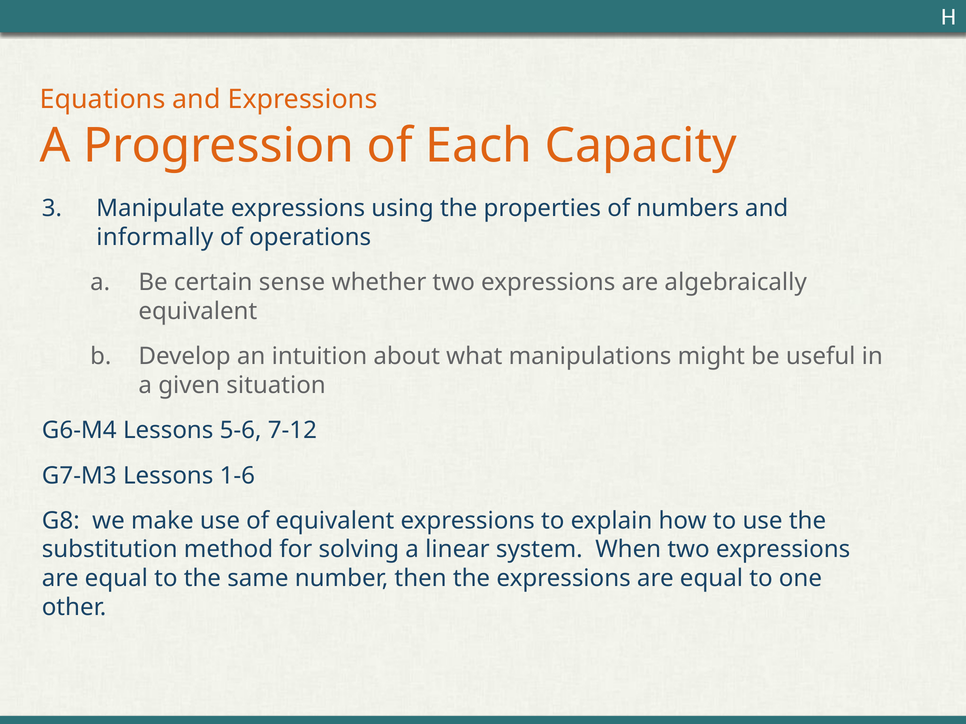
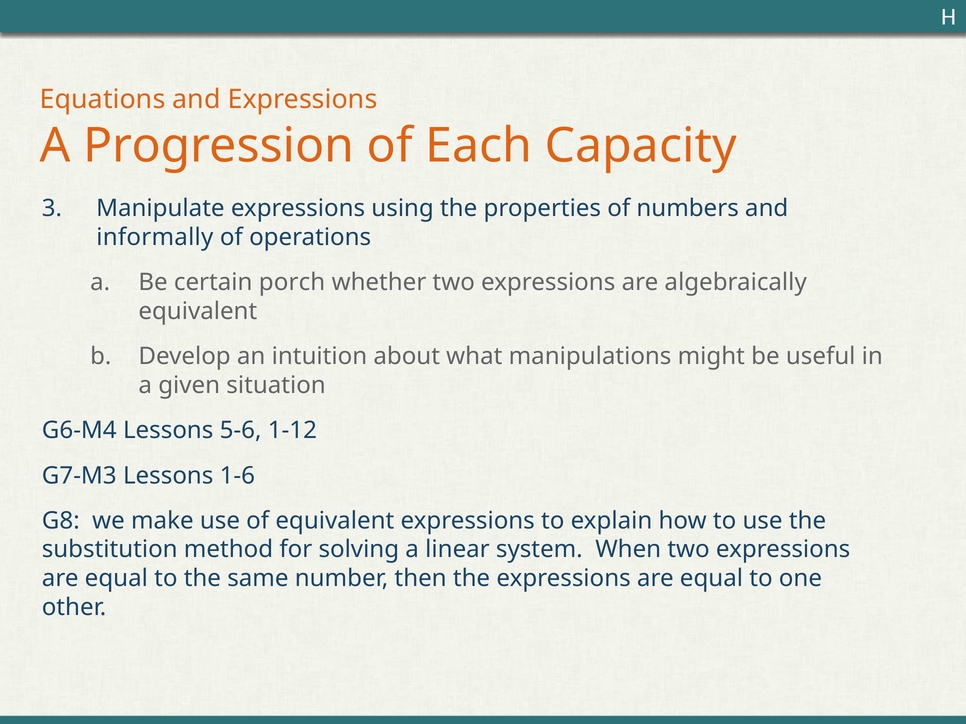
sense: sense -> porch (292, 283)
7-12: 7-12 -> 1-12 (292, 431)
